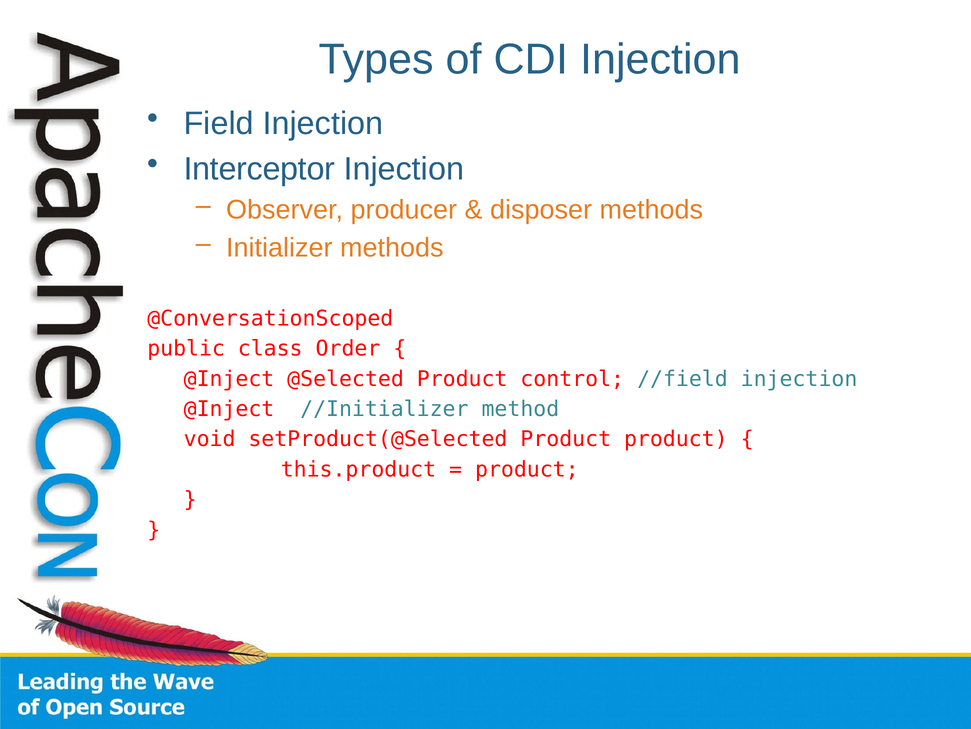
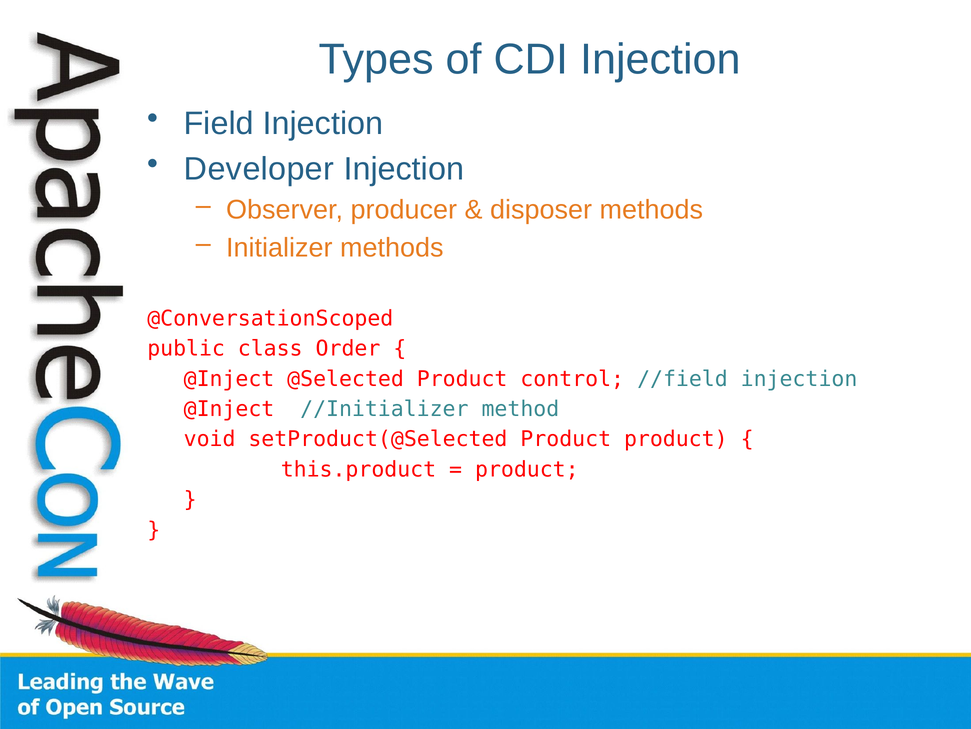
Interceptor: Interceptor -> Developer (259, 169)
